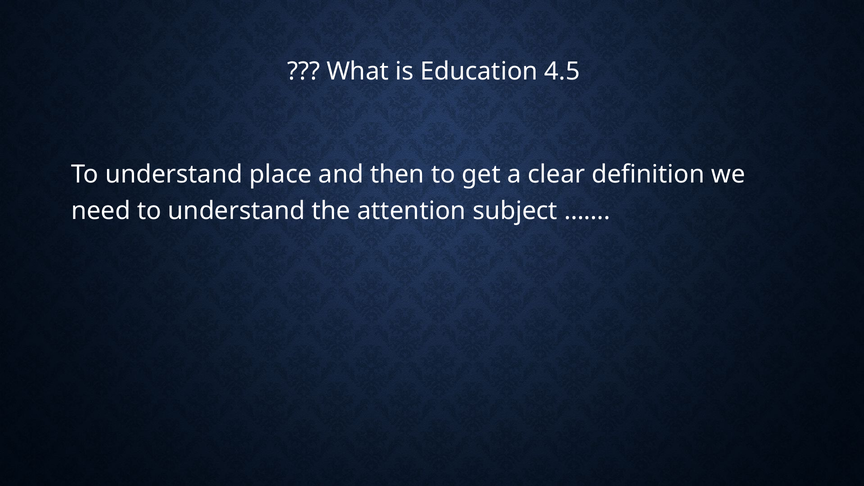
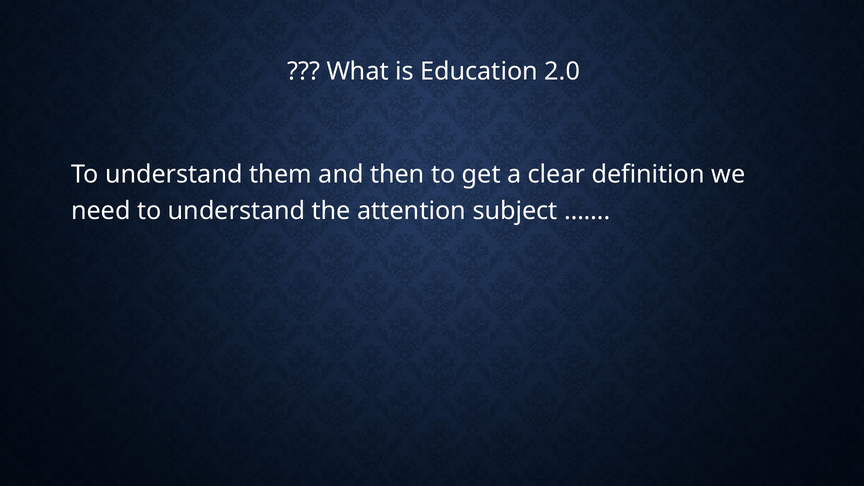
4.5: 4.5 -> 2.0 (562, 71)
place: place -> them (281, 175)
